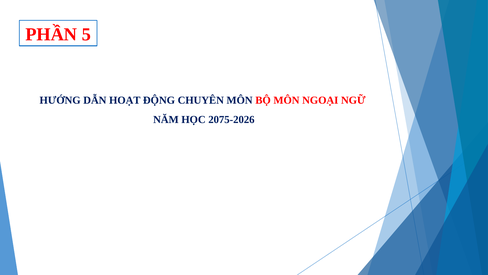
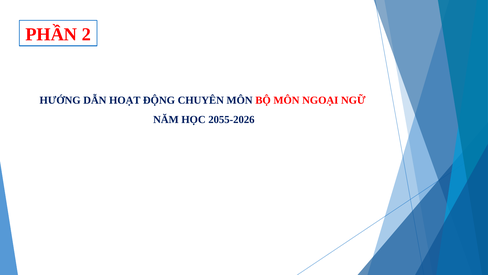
5: 5 -> 2 (86, 34)
2075-2026: 2075-2026 -> 2055-2026 (231, 119)
